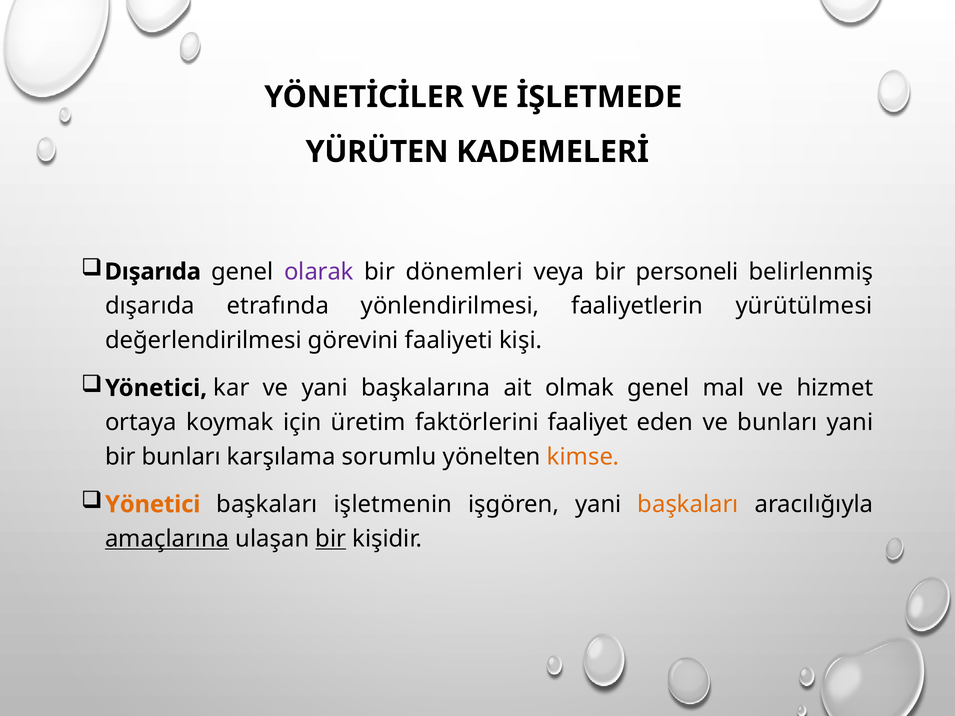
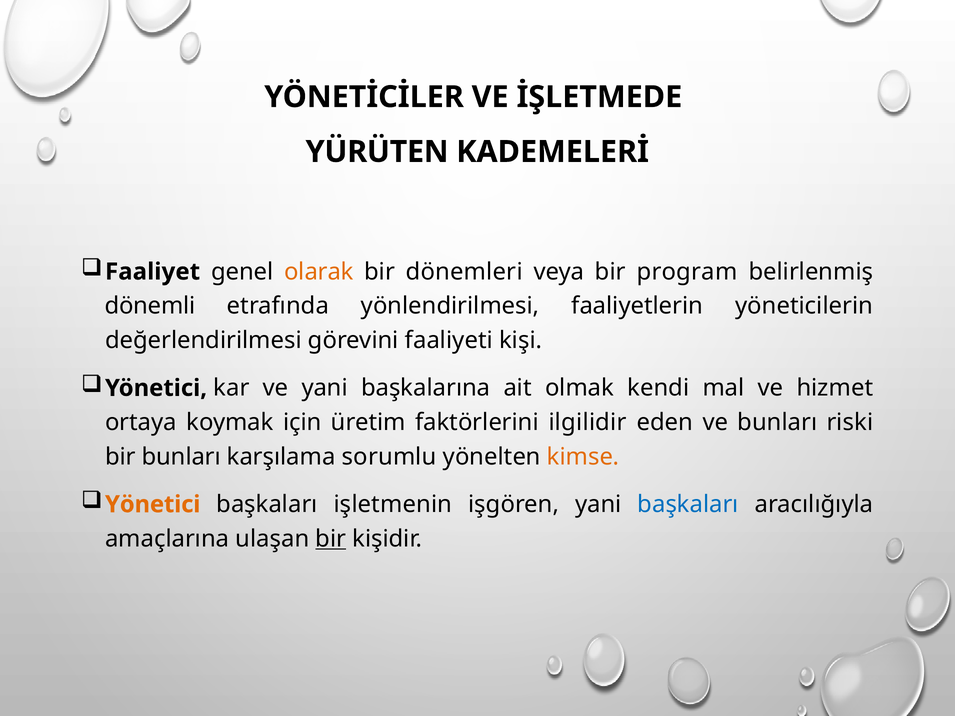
Dışarıda: Dışarıda -> Faaliyet (153, 272)
olarak colour: purple -> orange (319, 272)
personeli: personeli -> program (687, 272)
dışarıda: dışarıda -> dönemli (150, 306)
yürütülmesi: yürütülmesi -> yöneticilerin (804, 306)
olmak genel: genel -> kendi (658, 388)
faaliyet: faaliyet -> ilgilidir (588, 423)
bunları yani: yani -> riski (850, 423)
başkaları colour: orange -> blue (688, 505)
amaçlarına underline: present -> none (167, 539)
